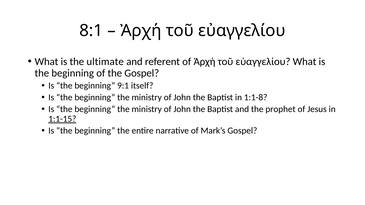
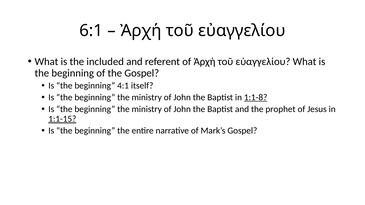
8:1: 8:1 -> 6:1 (91, 31)
ultimate: ultimate -> included (105, 62)
9:1: 9:1 -> 4:1 (123, 86)
1:1-8 underline: none -> present (256, 98)
